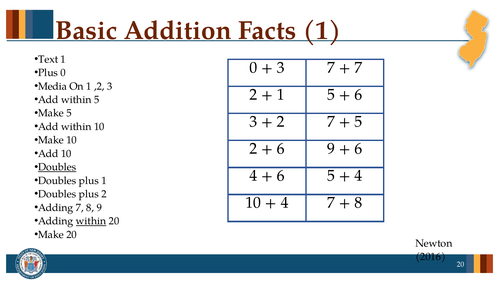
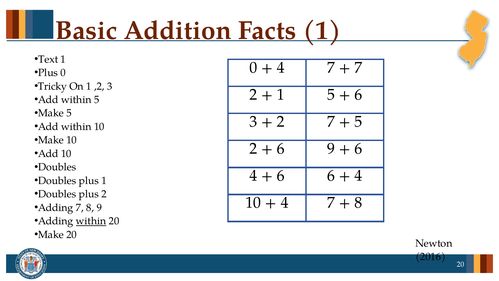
3: 3 -> 4 (281, 67)
Media: Media -> Tricky (53, 86)
Doubles underline: present -> none (57, 167)
6 5: 5 -> 6 (331, 175)
